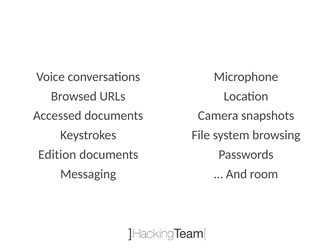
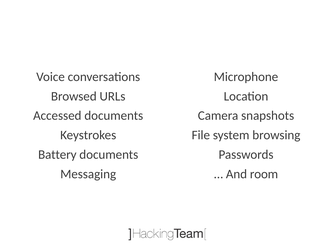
Edition: Edition -> Battery (57, 154)
